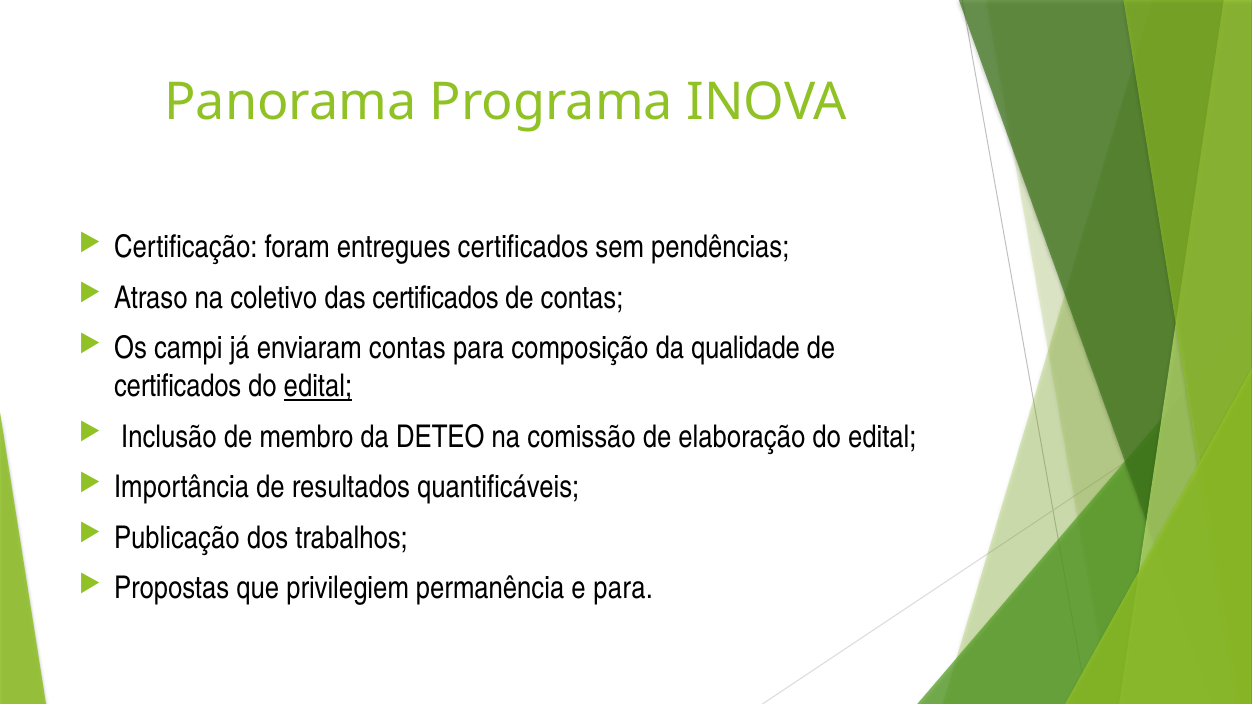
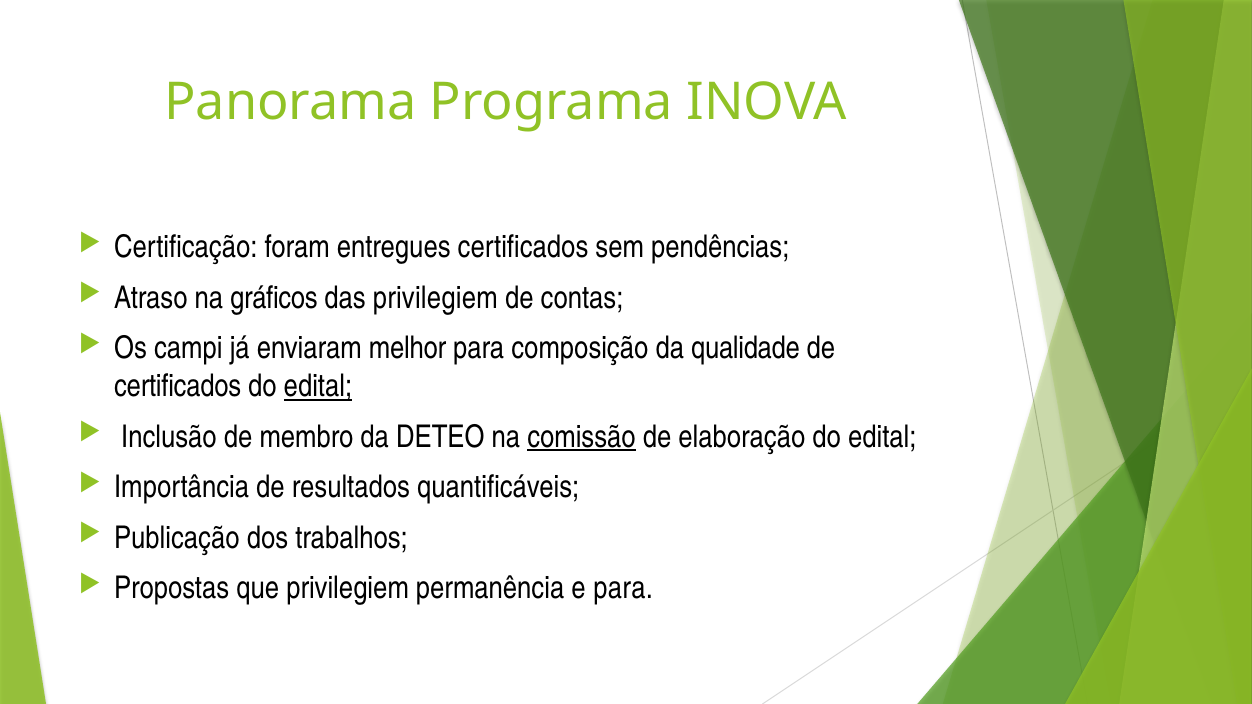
coletivo: coletivo -> gráficos (274, 298)
das certificados: certificados -> privilegiem (435, 298)
enviaram contas: contas -> melhor (408, 349)
comissão underline: none -> present (581, 437)
